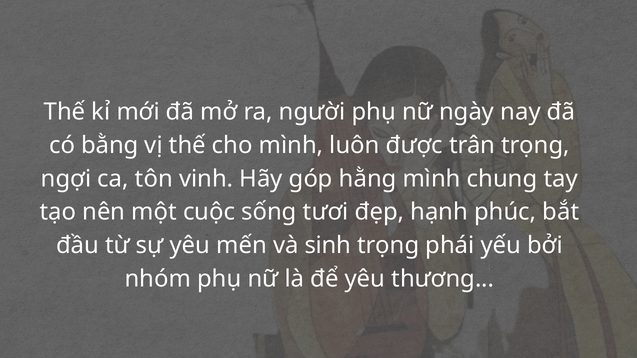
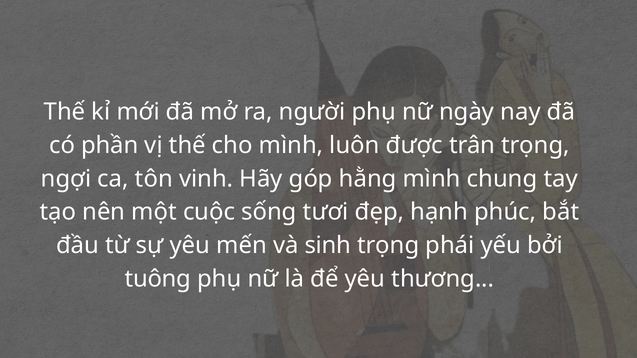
bằng: bằng -> phần (110, 145)
nhóm: nhóm -> tuông (158, 279)
